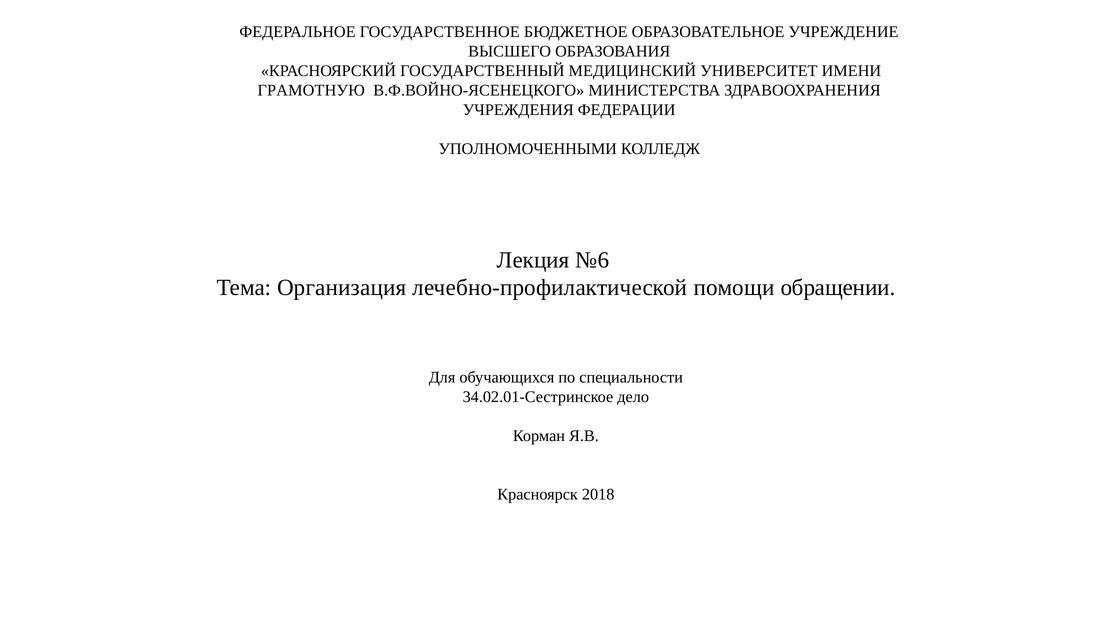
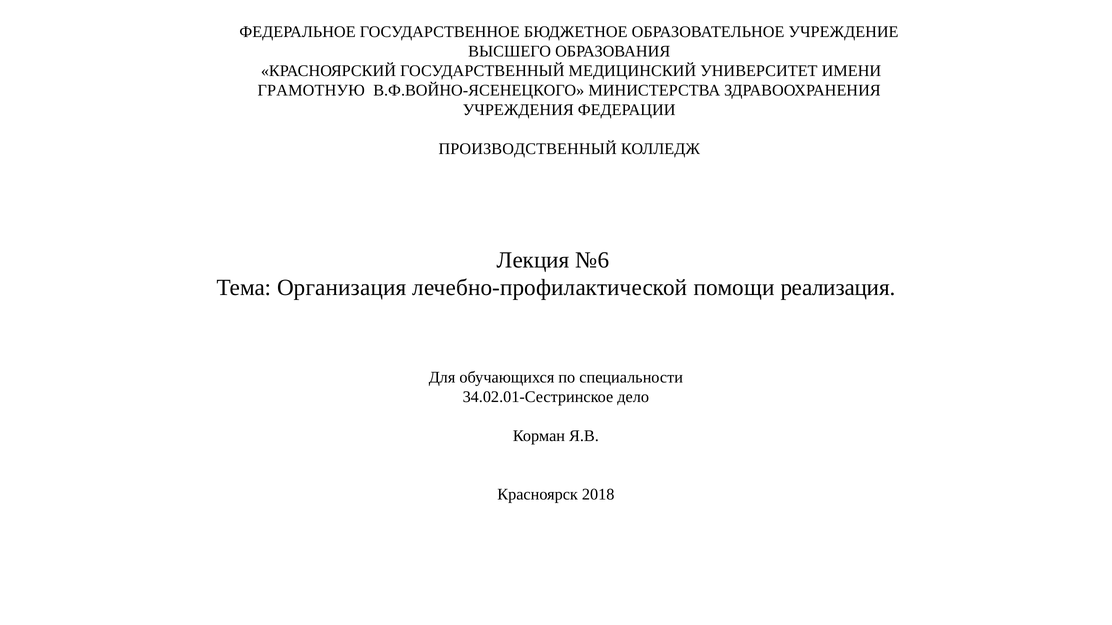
УПОЛНОМОЧЕННЫМИ: УПОЛНОМОЧЕННЫМИ -> ПРОИЗВОДСТВЕННЫЙ (528, 149)
обращении: обращении -> реализация (838, 288)
